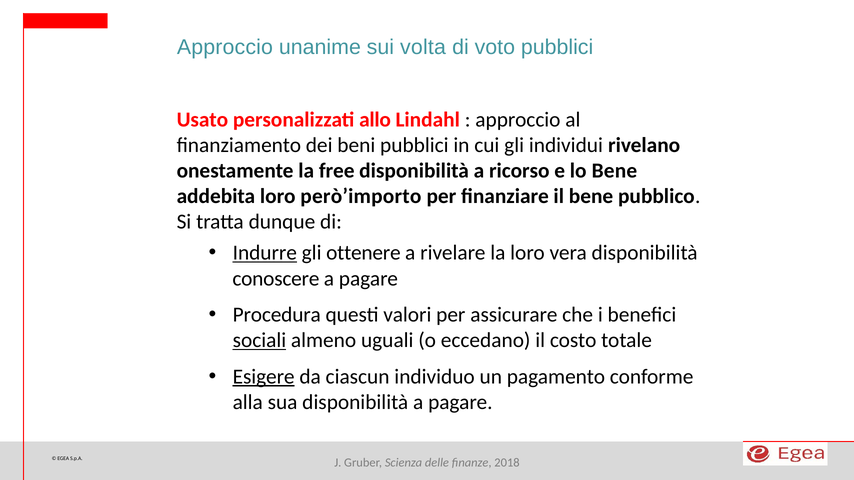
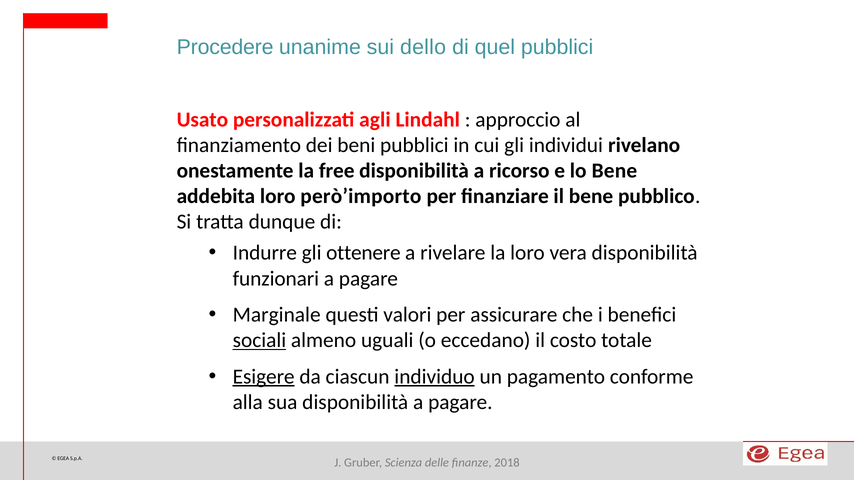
Approccio: Approccio -> Procedere (225, 47)
volta: volta -> dello (423, 47)
voto: voto -> quel (495, 47)
allo: allo -> agli (375, 120)
Indurre underline: present -> none (265, 253)
conoscere: conoscere -> funzionari (276, 279)
Procedura: Procedura -> Marginale (277, 315)
individuo underline: none -> present (435, 377)
